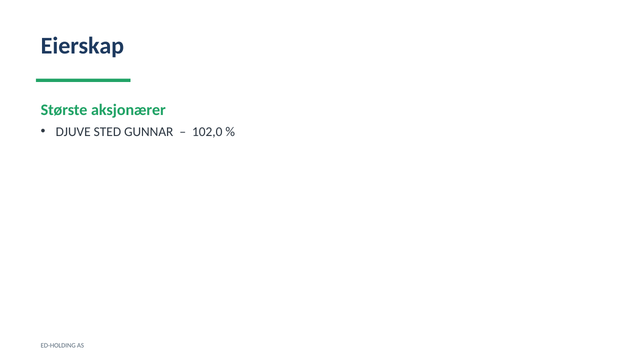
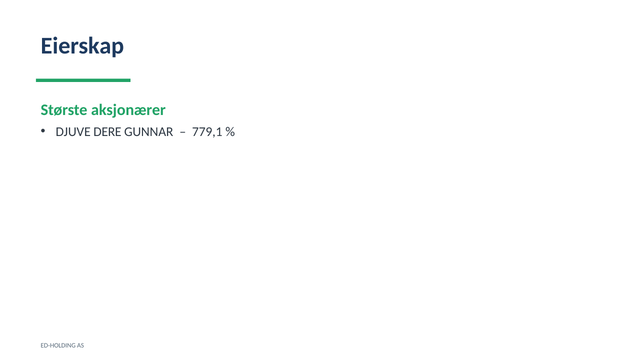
STED: STED -> DERE (107, 132)
102,0: 102,0 -> 779,1 (207, 132)
